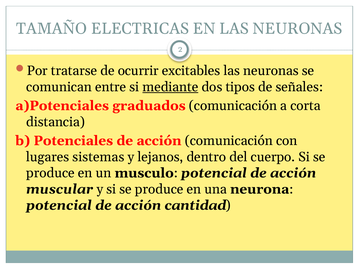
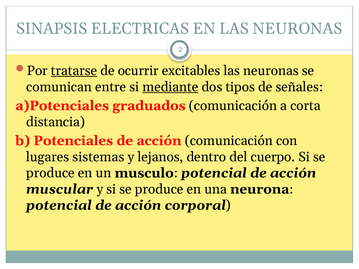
TAMAÑO: TAMAÑO -> SINAPSIS (52, 29)
tratarse underline: none -> present (74, 71)
cantidad: cantidad -> corporal (195, 205)
